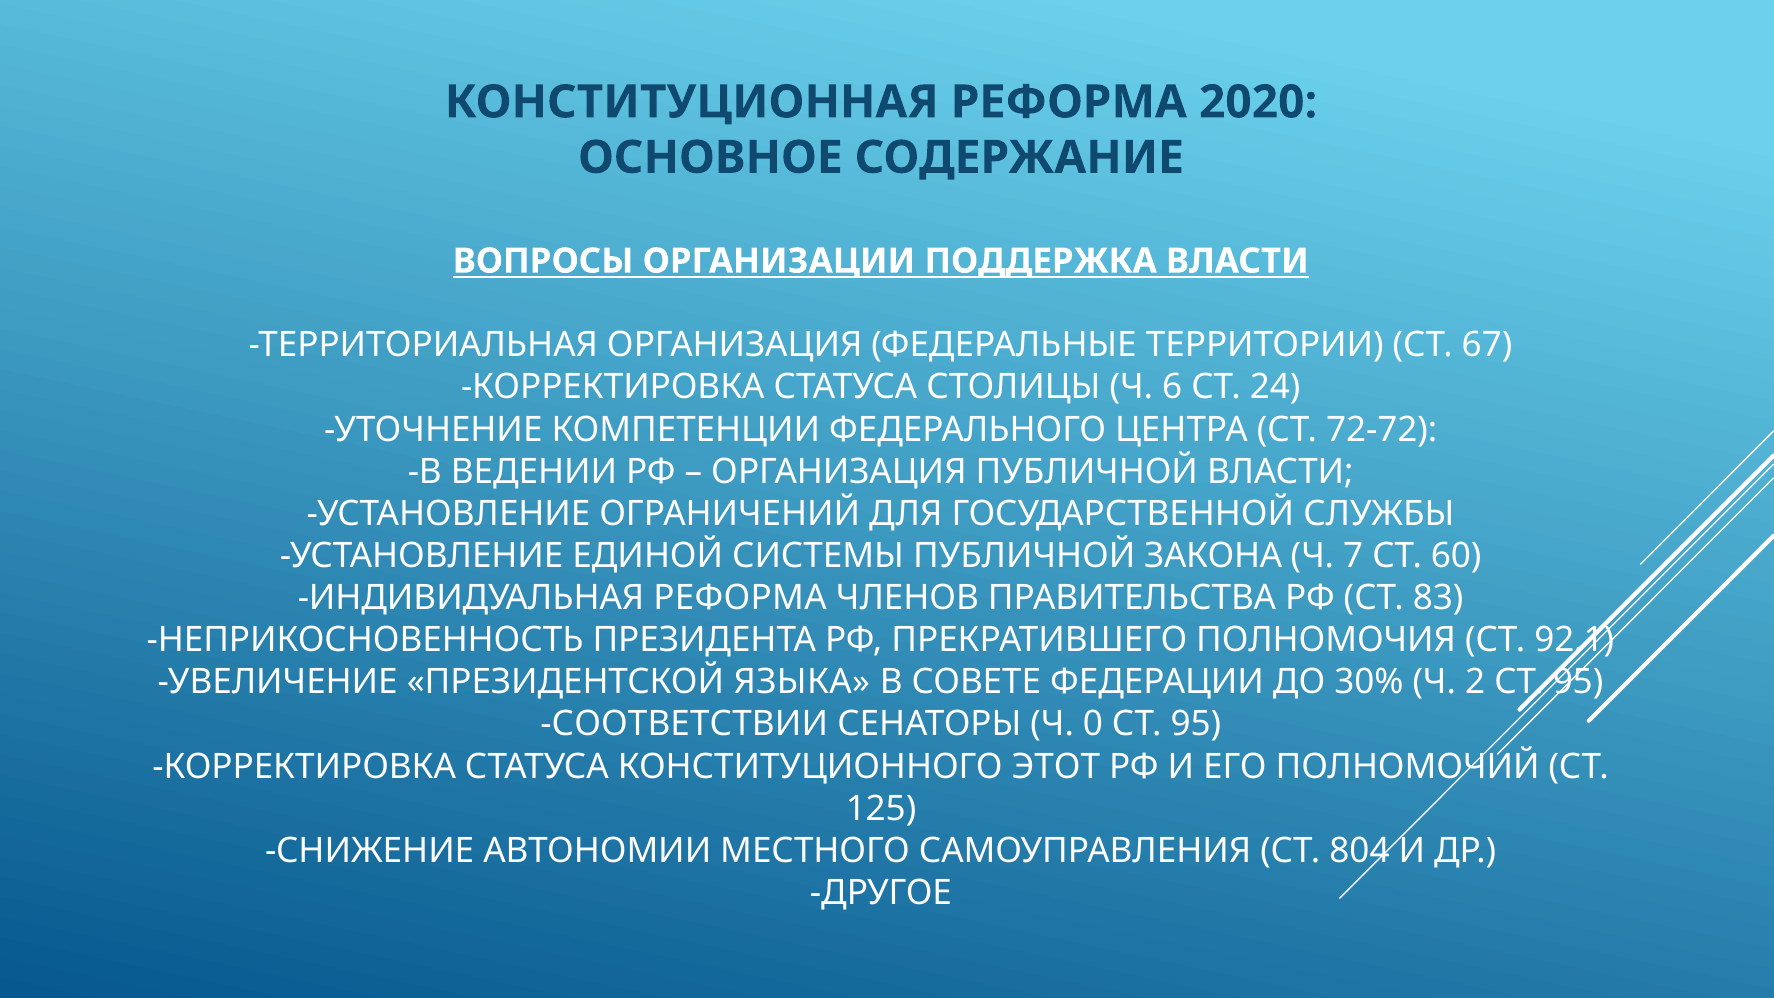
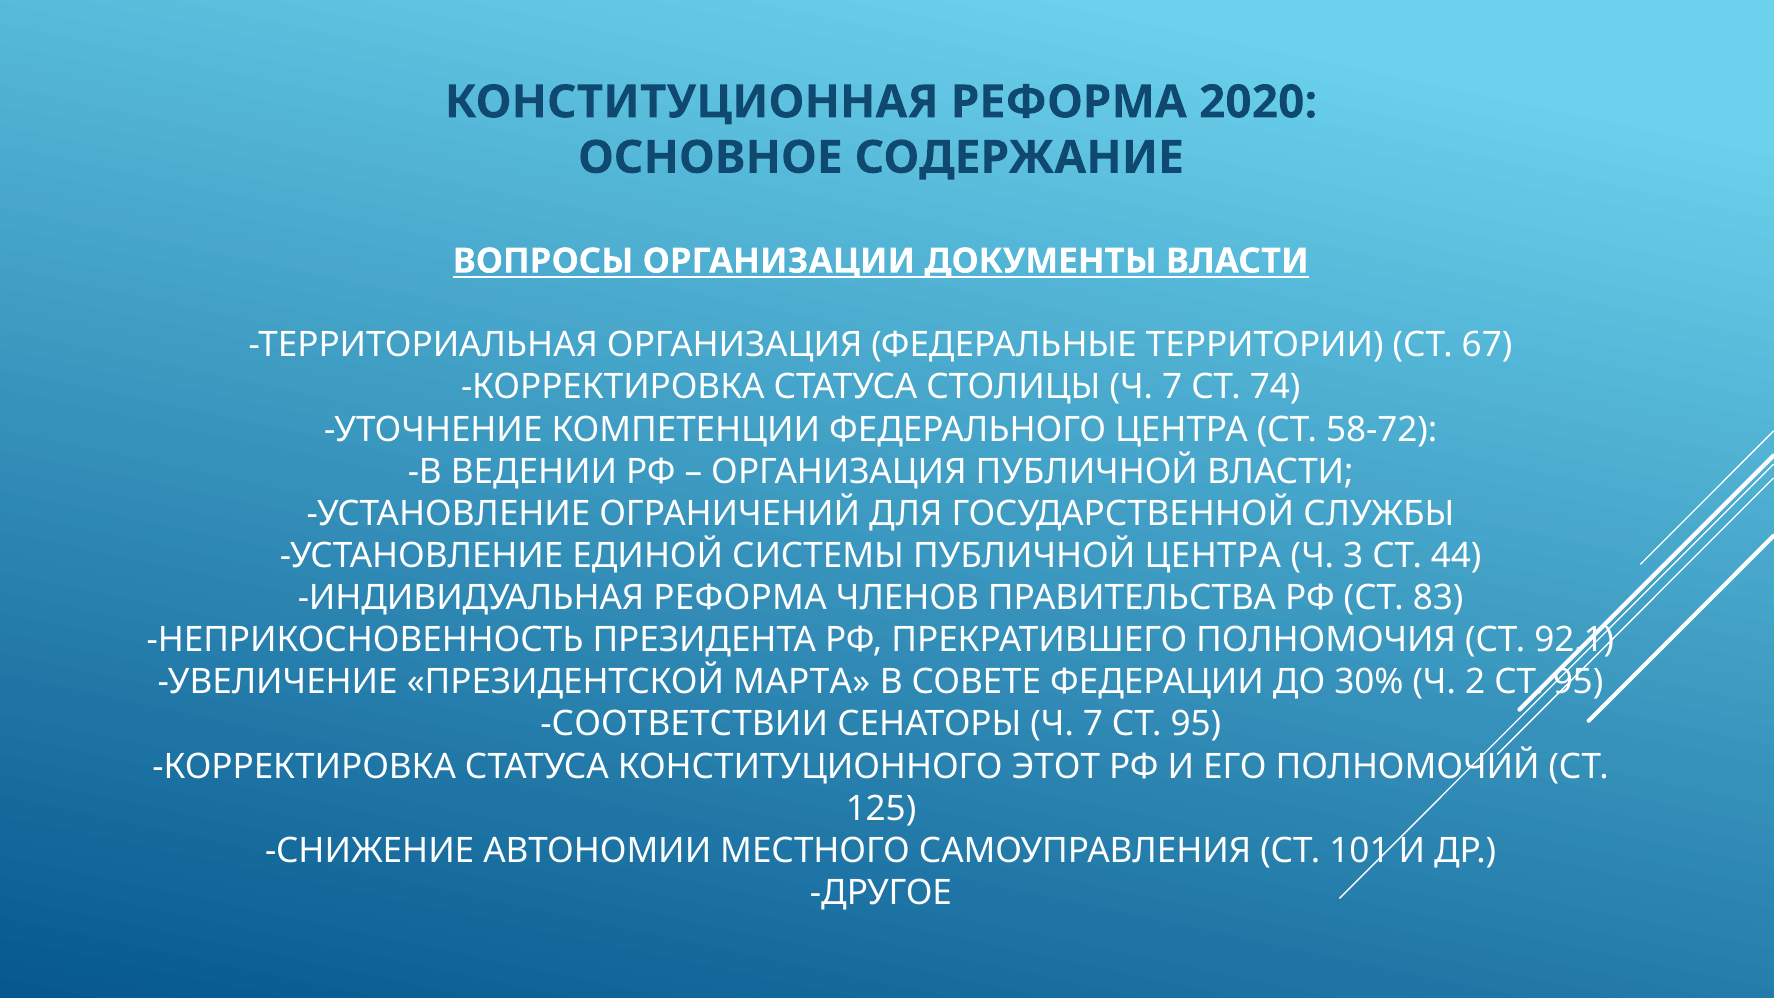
ПОДДЕРЖКА: ПОДДЕРЖКА -> ДОКУМЕНТЫ (1041, 261)
СТОЛИЦЫ Ч 6: 6 -> 7 (1172, 387)
24: 24 -> 74 (1275, 387)
72-72: 72-72 -> 58-72 (1382, 429)
ПУБЛИЧНОЙ ЗАКОНА: ЗАКОНА -> ЦЕНТРА (1213, 556)
7: 7 -> 3 (1353, 556)
60: 60 -> 44 (1456, 556)
ЯЗЫКА: ЯЗЫКА -> МАРТА (802, 682)
СЕНАТОРЫ Ч 0: 0 -> 7 (1093, 724)
804: 804 -> 101 (1360, 851)
